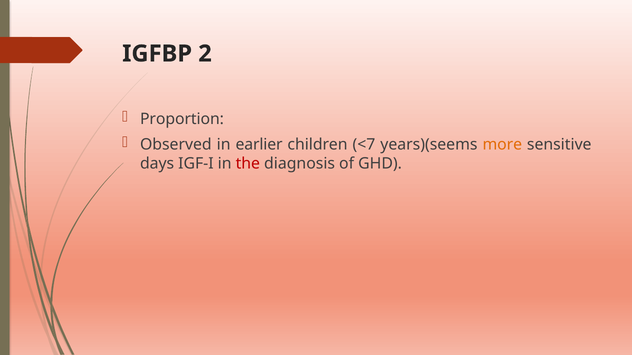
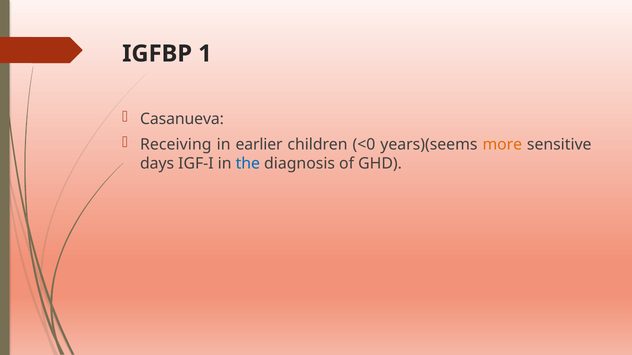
2: 2 -> 1 (205, 54)
Proportion: Proportion -> Casanueva (182, 119)
Observed: Observed -> Receiving (176, 145)
<7: <7 -> <0 (364, 145)
the colour: red -> blue (248, 164)
